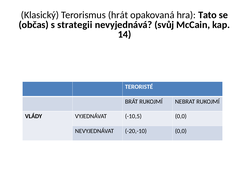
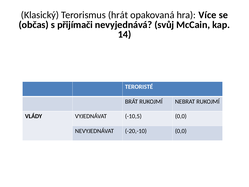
Tato: Tato -> Více (207, 15)
strategii: strategii -> přijímači (75, 25)
